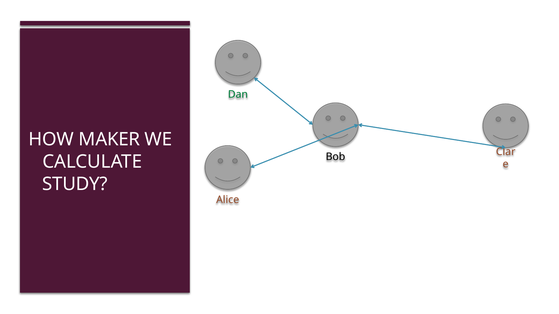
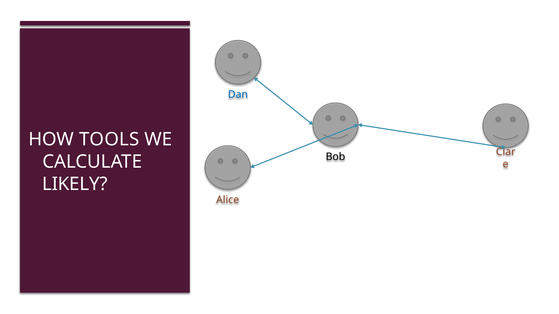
Dan colour: green -> blue (238, 94)
MAKER: MAKER -> TOOLS (109, 140)
STUDY: STUDY -> LIKELY (75, 184)
